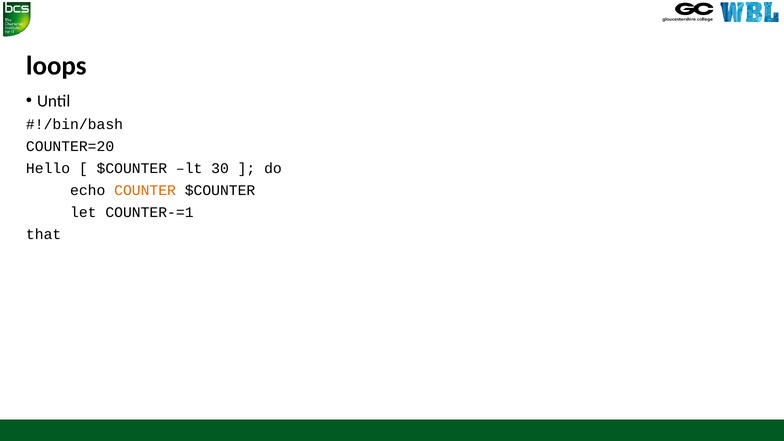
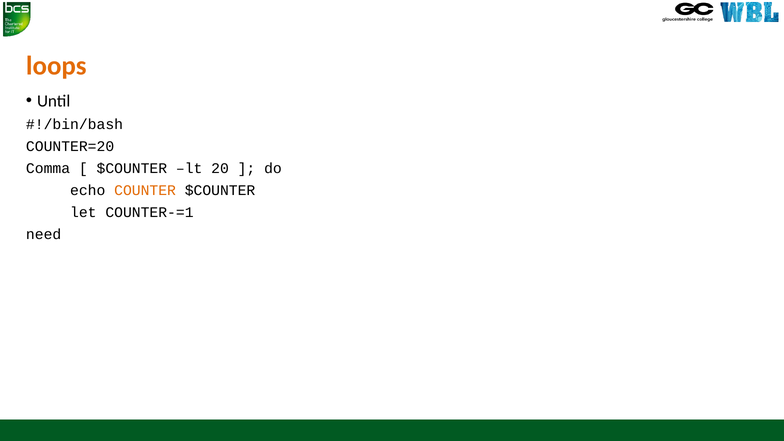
loops colour: black -> orange (56, 66)
Hello: Hello -> Comma (48, 168)
30: 30 -> 20 (220, 168)
that: that -> need (44, 234)
